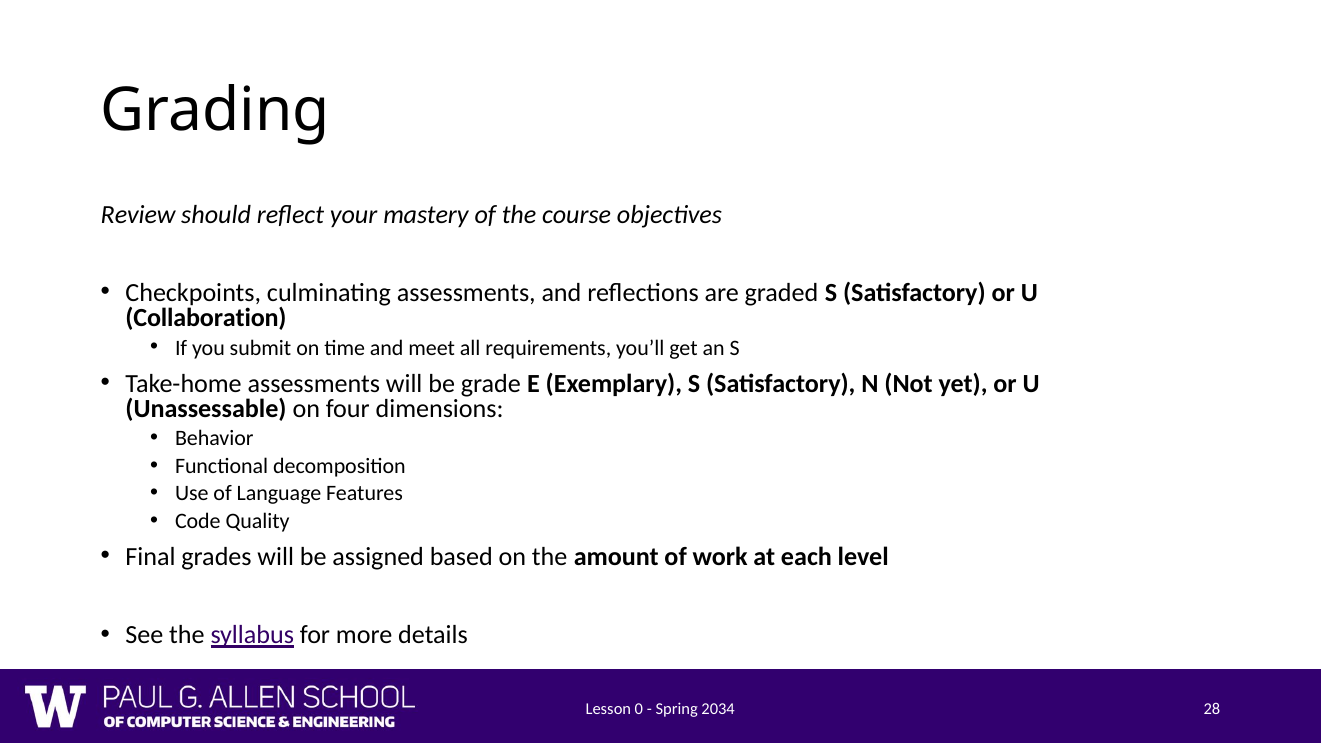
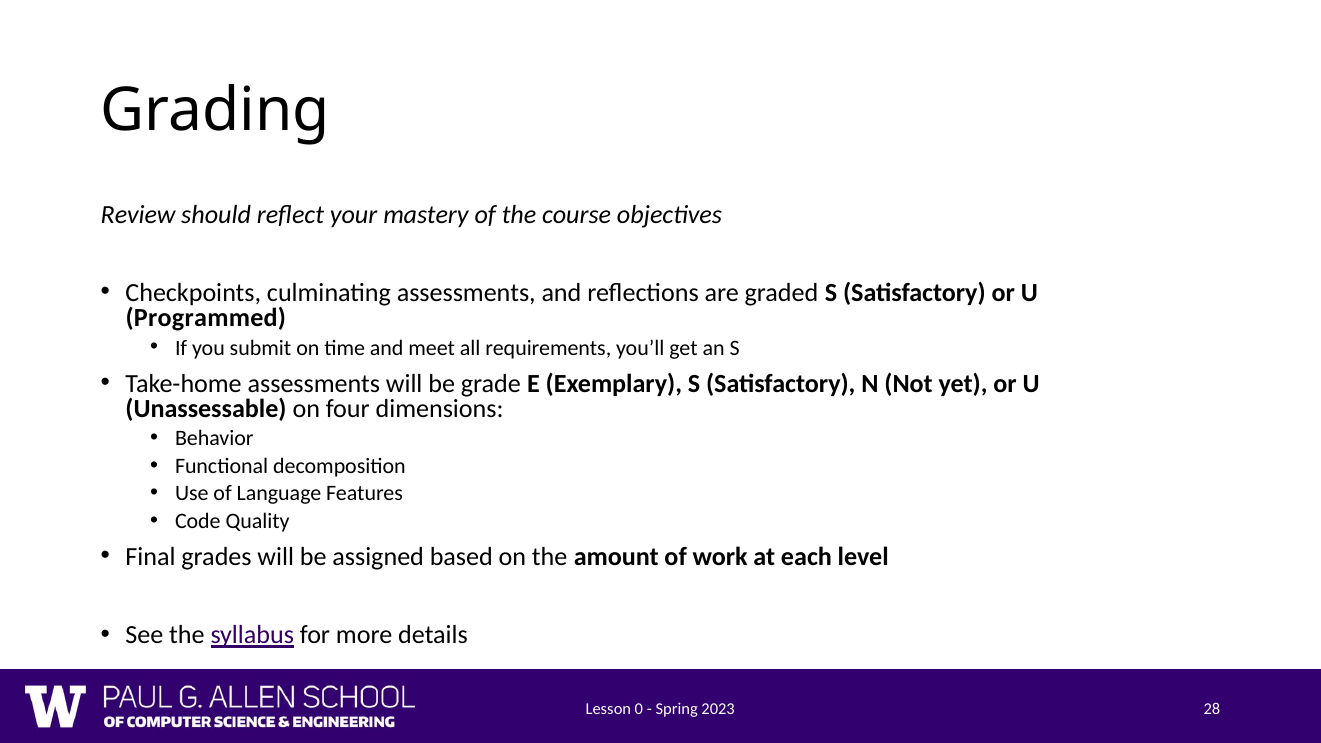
Collaboration: Collaboration -> Programmed (206, 318)
2034: 2034 -> 2023 (718, 709)
